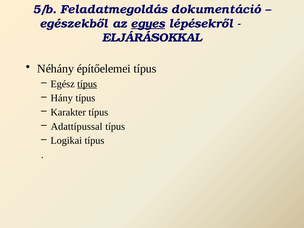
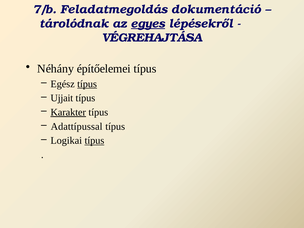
5/b: 5/b -> 7/b (45, 9)
egészekből: egészekből -> tárolódnak (74, 24)
ELJÁRÁSOKKAL: ELJÁRÁSOKKAL -> VÉGREHAJTÁSA (152, 38)
Hány: Hány -> Ujjait (62, 98)
Karakter underline: none -> present (68, 112)
típus underline: none -> present (94, 141)
